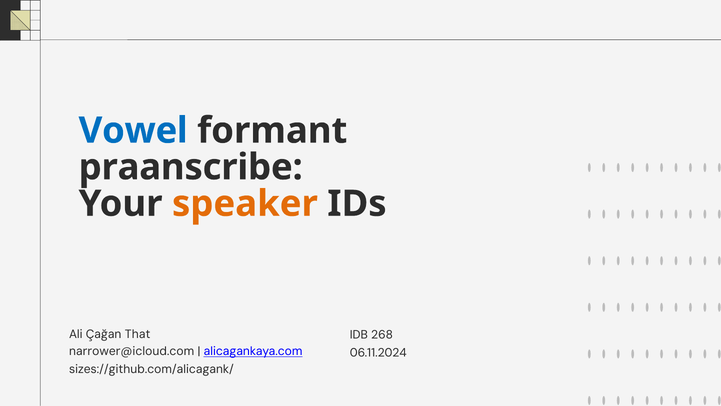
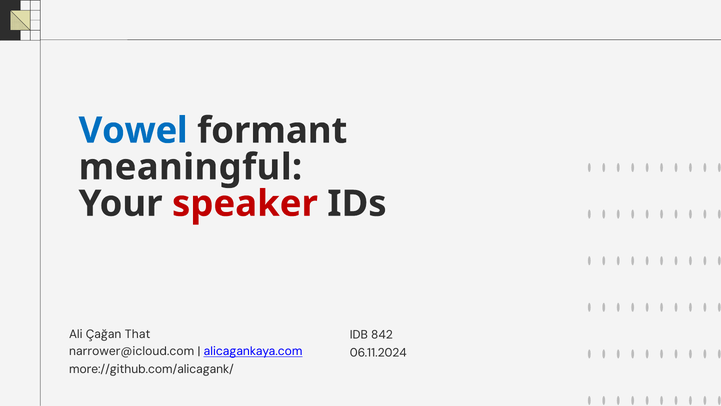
praanscribe: praanscribe -> meaningful (190, 167)
speaker colour: orange -> red (245, 204)
268: 268 -> 842 (382, 334)
sizes://github.com/alicagank/: sizes://github.com/alicagank/ -> more://github.com/alicagank/ (151, 369)
